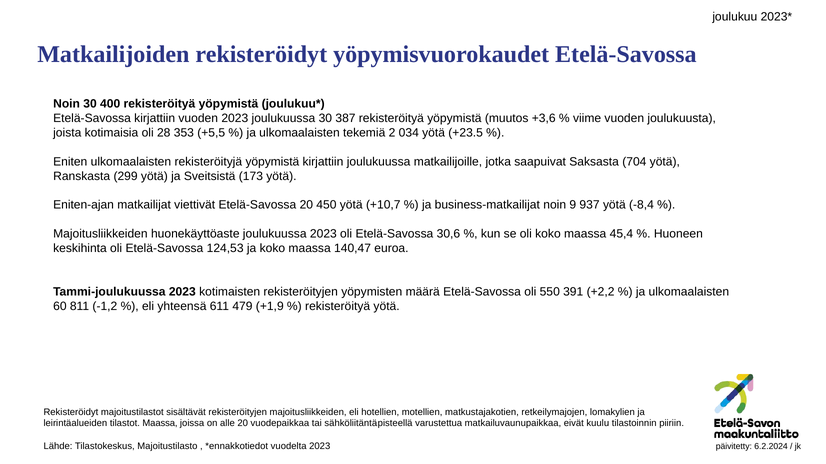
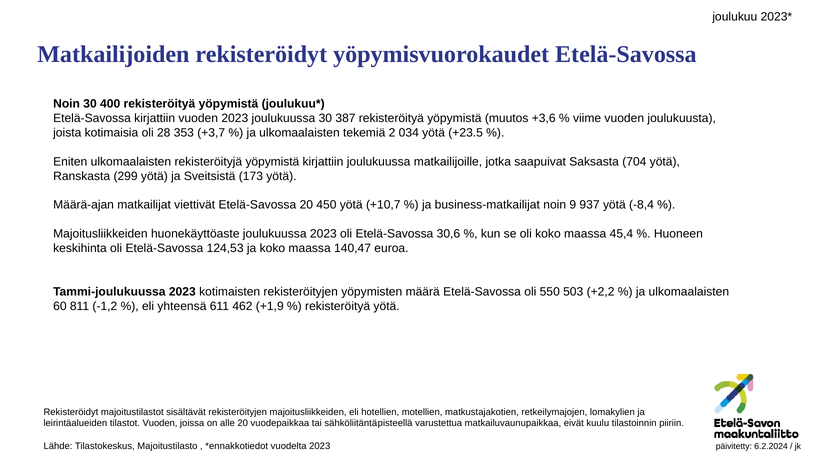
+5,5: +5,5 -> +3,7 (211, 133)
Eniten-ajan: Eniten-ajan -> Määrä-ajan (84, 205)
391: 391 -> 503 (573, 292)
479: 479 -> 462 (242, 306)
tilastot Maassa: Maassa -> Vuoden (160, 424)
